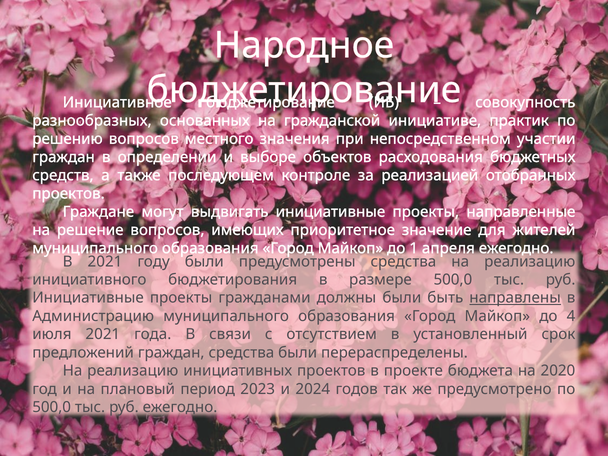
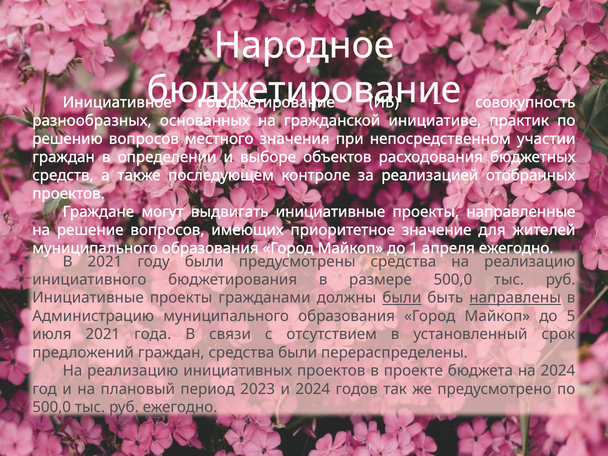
были underline: none -> present (402, 298)
4: 4 -> 5 (571, 316)
на 2020: 2020 -> 2024 (558, 371)
